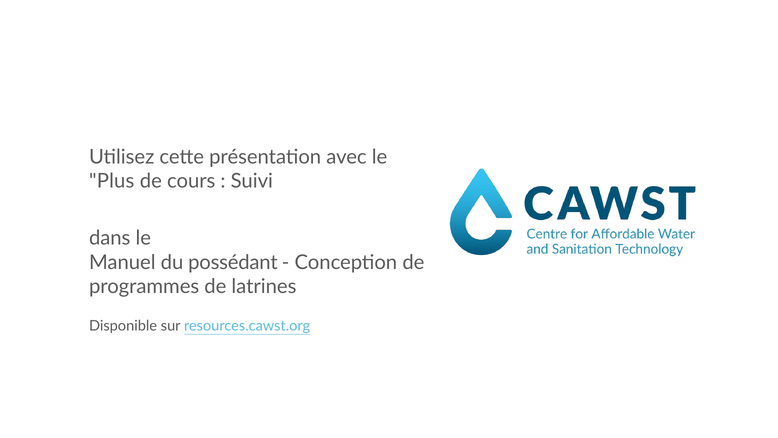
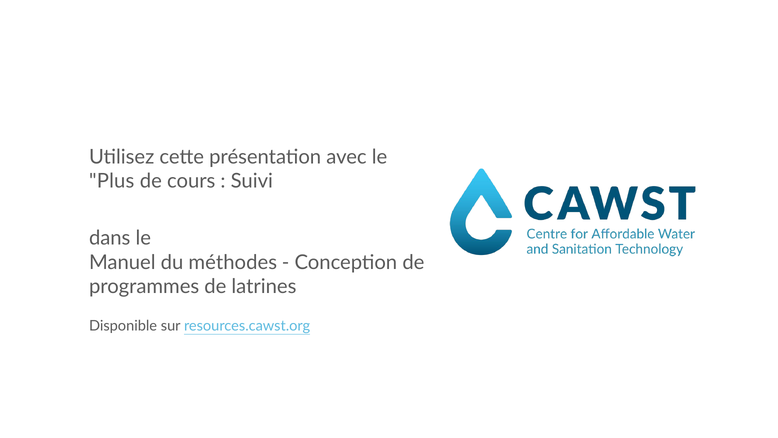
possédant: possédant -> méthodes (233, 262)
